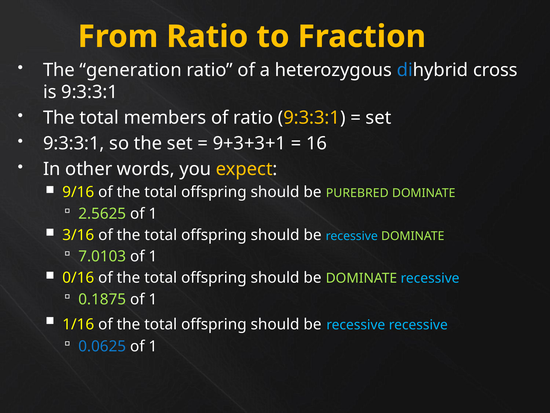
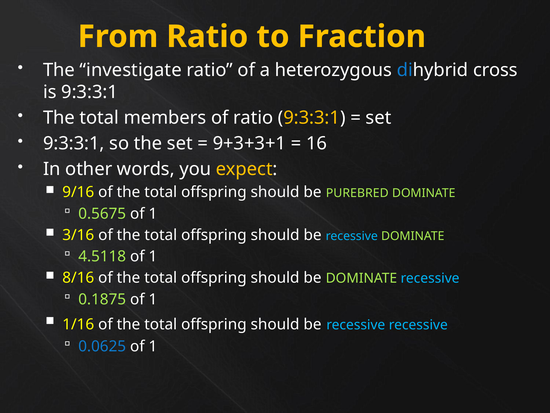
generation: generation -> investigate (131, 70)
2.5625: 2.5625 -> 0.5675 (102, 213)
7.0103: 7.0103 -> 4.5118 (102, 256)
0/16: 0/16 -> 8/16 (78, 278)
